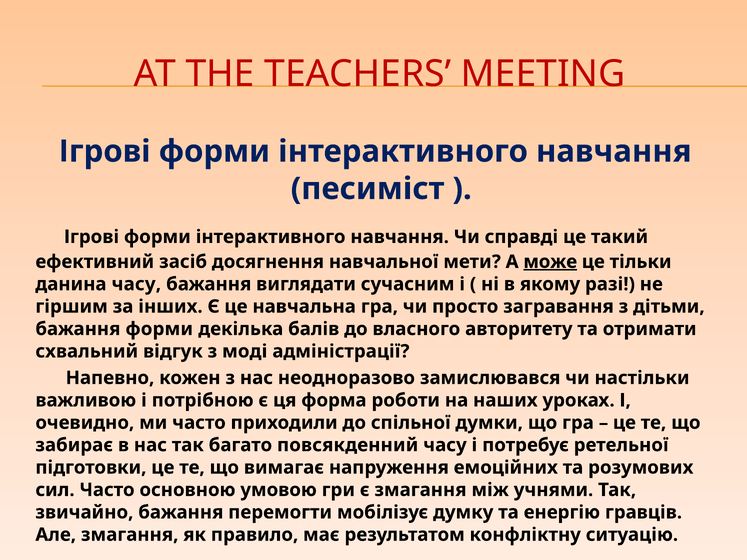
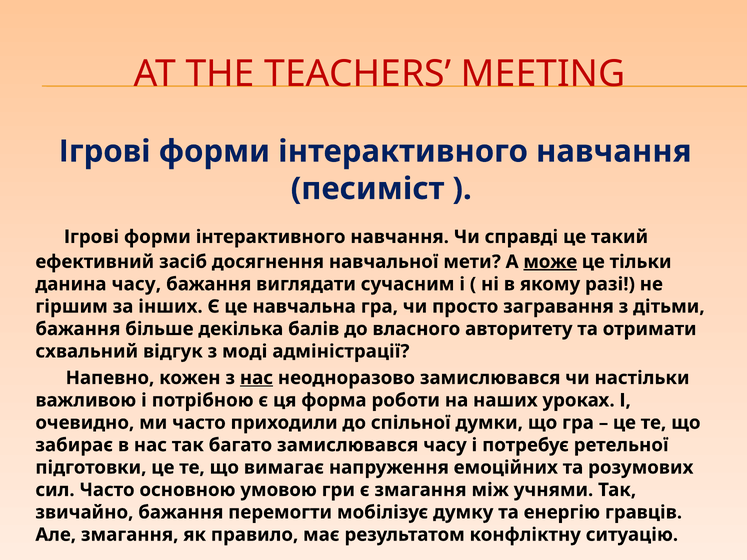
бажання форми: форми -> більше (159, 329)
нас underline: none -> present (256, 378)
багато повсякденний: повсякденний -> замислювався (348, 445)
